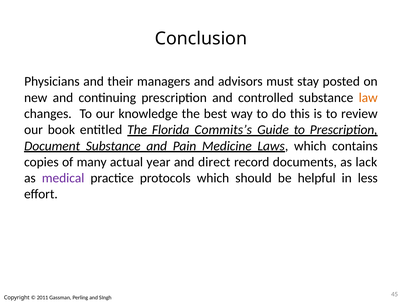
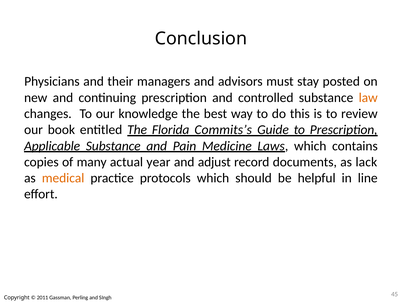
Document: Document -> Applicable (52, 146)
direct: direct -> adjust (214, 162)
medical colour: purple -> orange (63, 178)
less: less -> line (368, 178)
